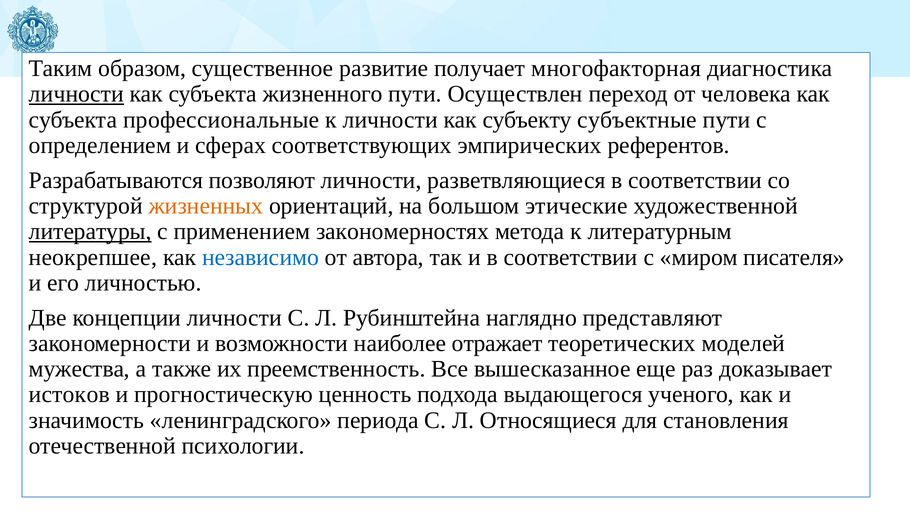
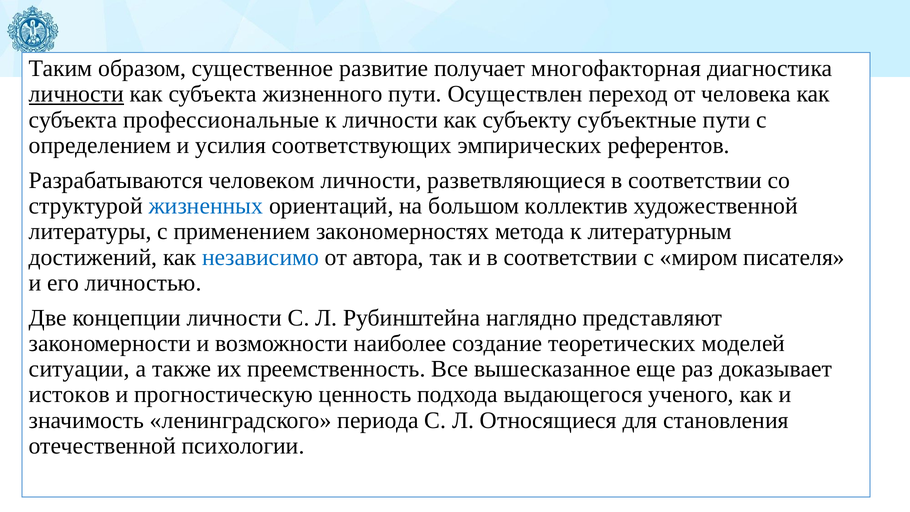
сферах: сферах -> усилия (231, 145)
позволяют: позволяют -> человеком (262, 180)
жизненных colour: orange -> blue (206, 206)
этические: этические -> коллектив (577, 206)
литературы underline: present -> none (90, 232)
неокрепшее: неокрепшее -> достижений (93, 257)
отражает: отражает -> создание (497, 343)
мужества: мужества -> ситуации (79, 369)
